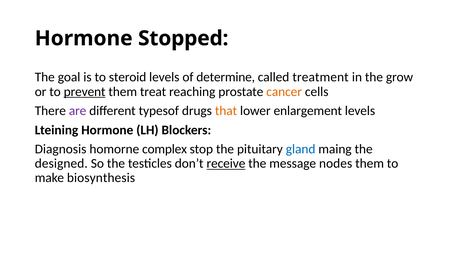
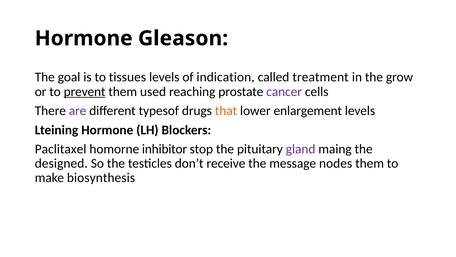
Stopped: Stopped -> Gleason (183, 38)
steroid: steroid -> tissues (127, 77)
determine: determine -> indication (226, 77)
treat: treat -> used (153, 91)
cancer colour: orange -> purple (284, 91)
Diagnosis: Diagnosis -> Paclitaxel (61, 149)
complex: complex -> inhibitor (165, 149)
gland colour: blue -> purple (301, 149)
receive underline: present -> none (226, 163)
